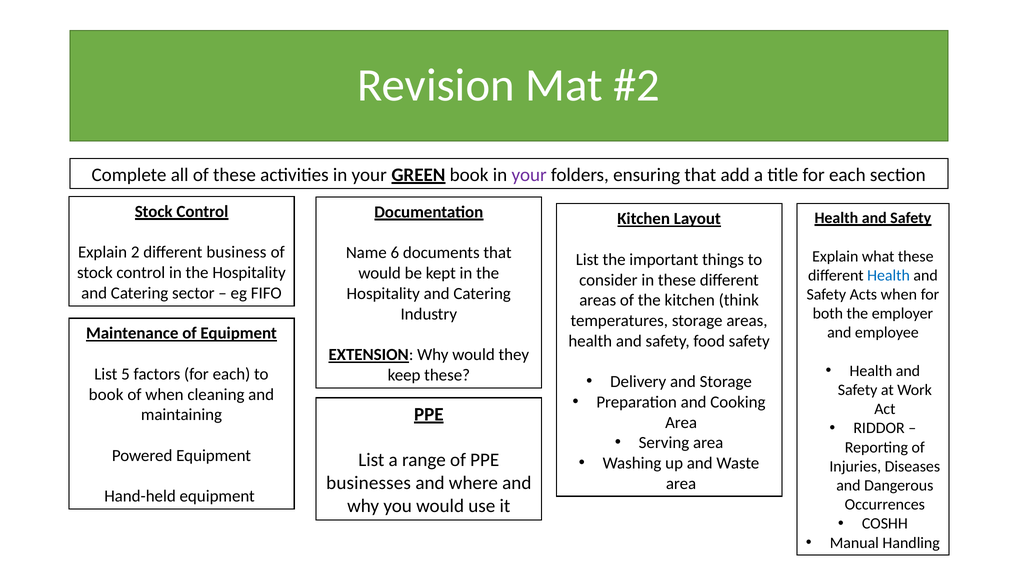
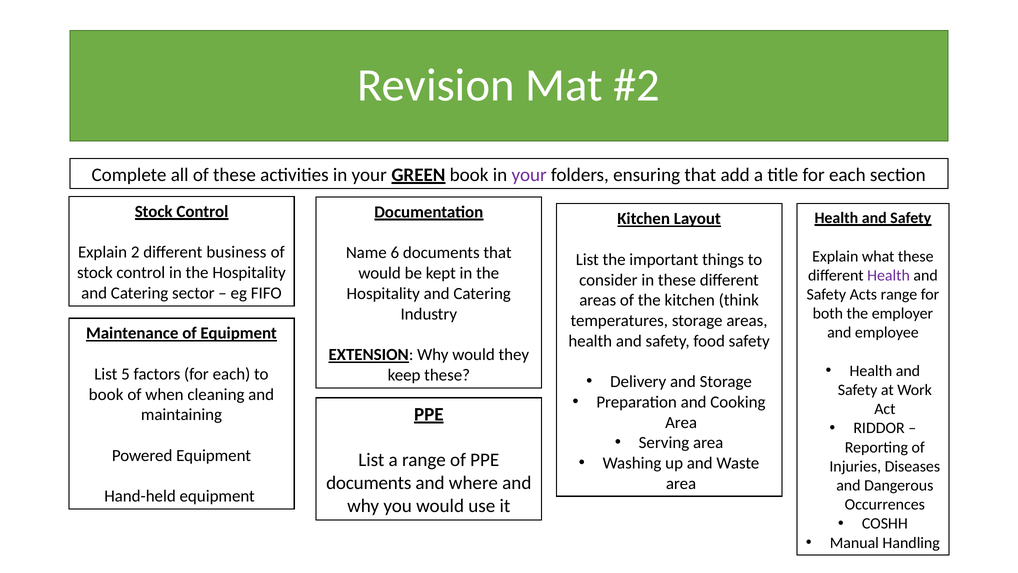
Health colour: blue -> purple (889, 275)
Acts when: when -> range (899, 294)
businesses: businesses -> documents (369, 483)
